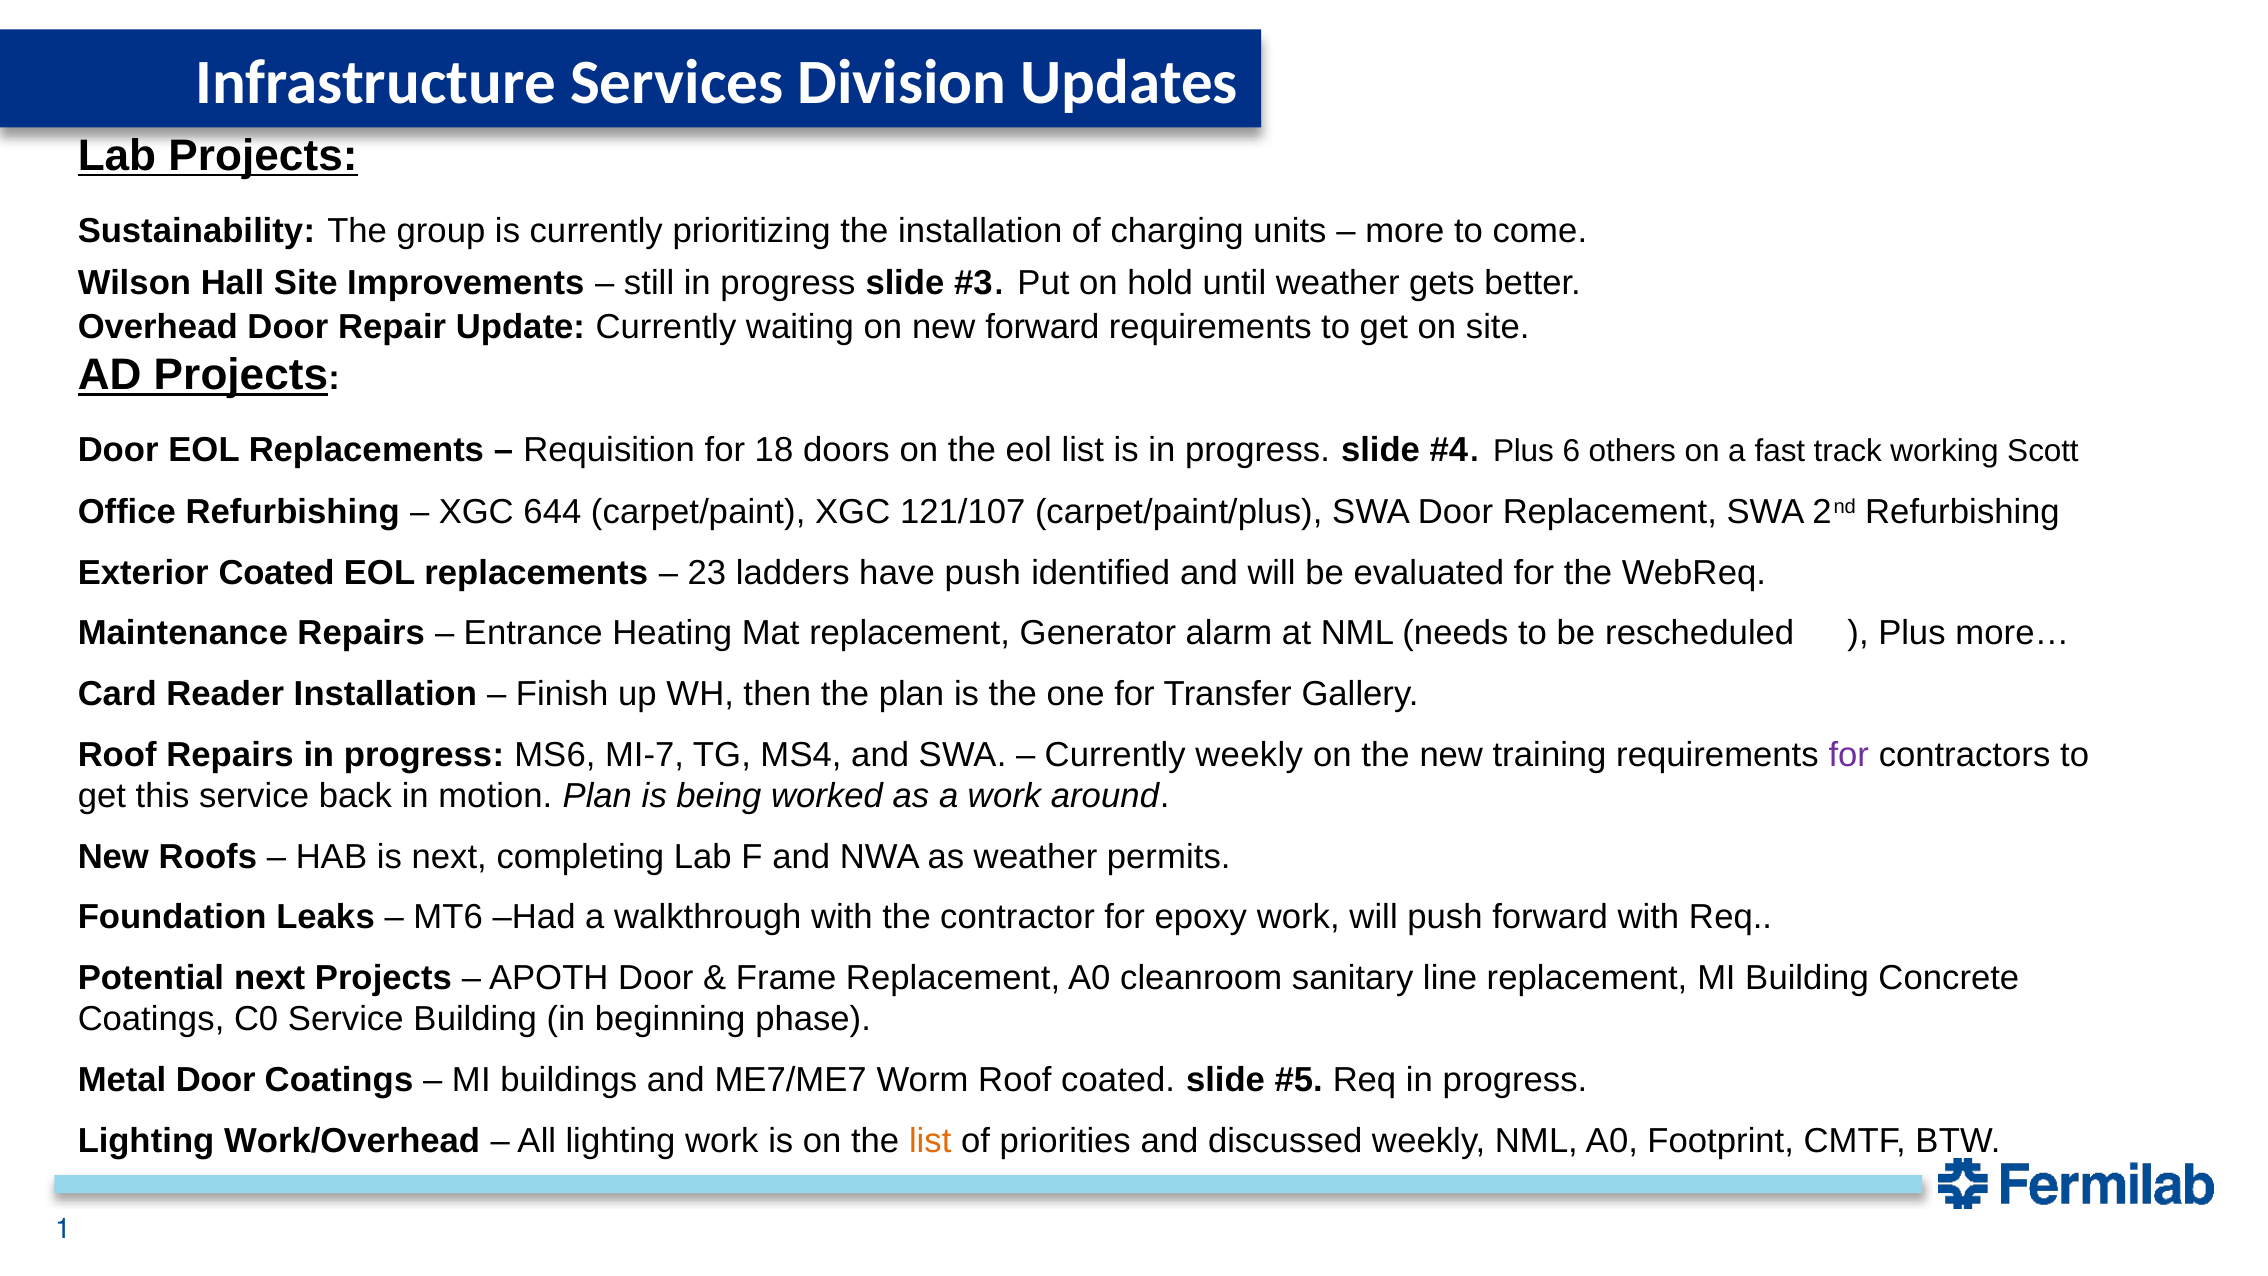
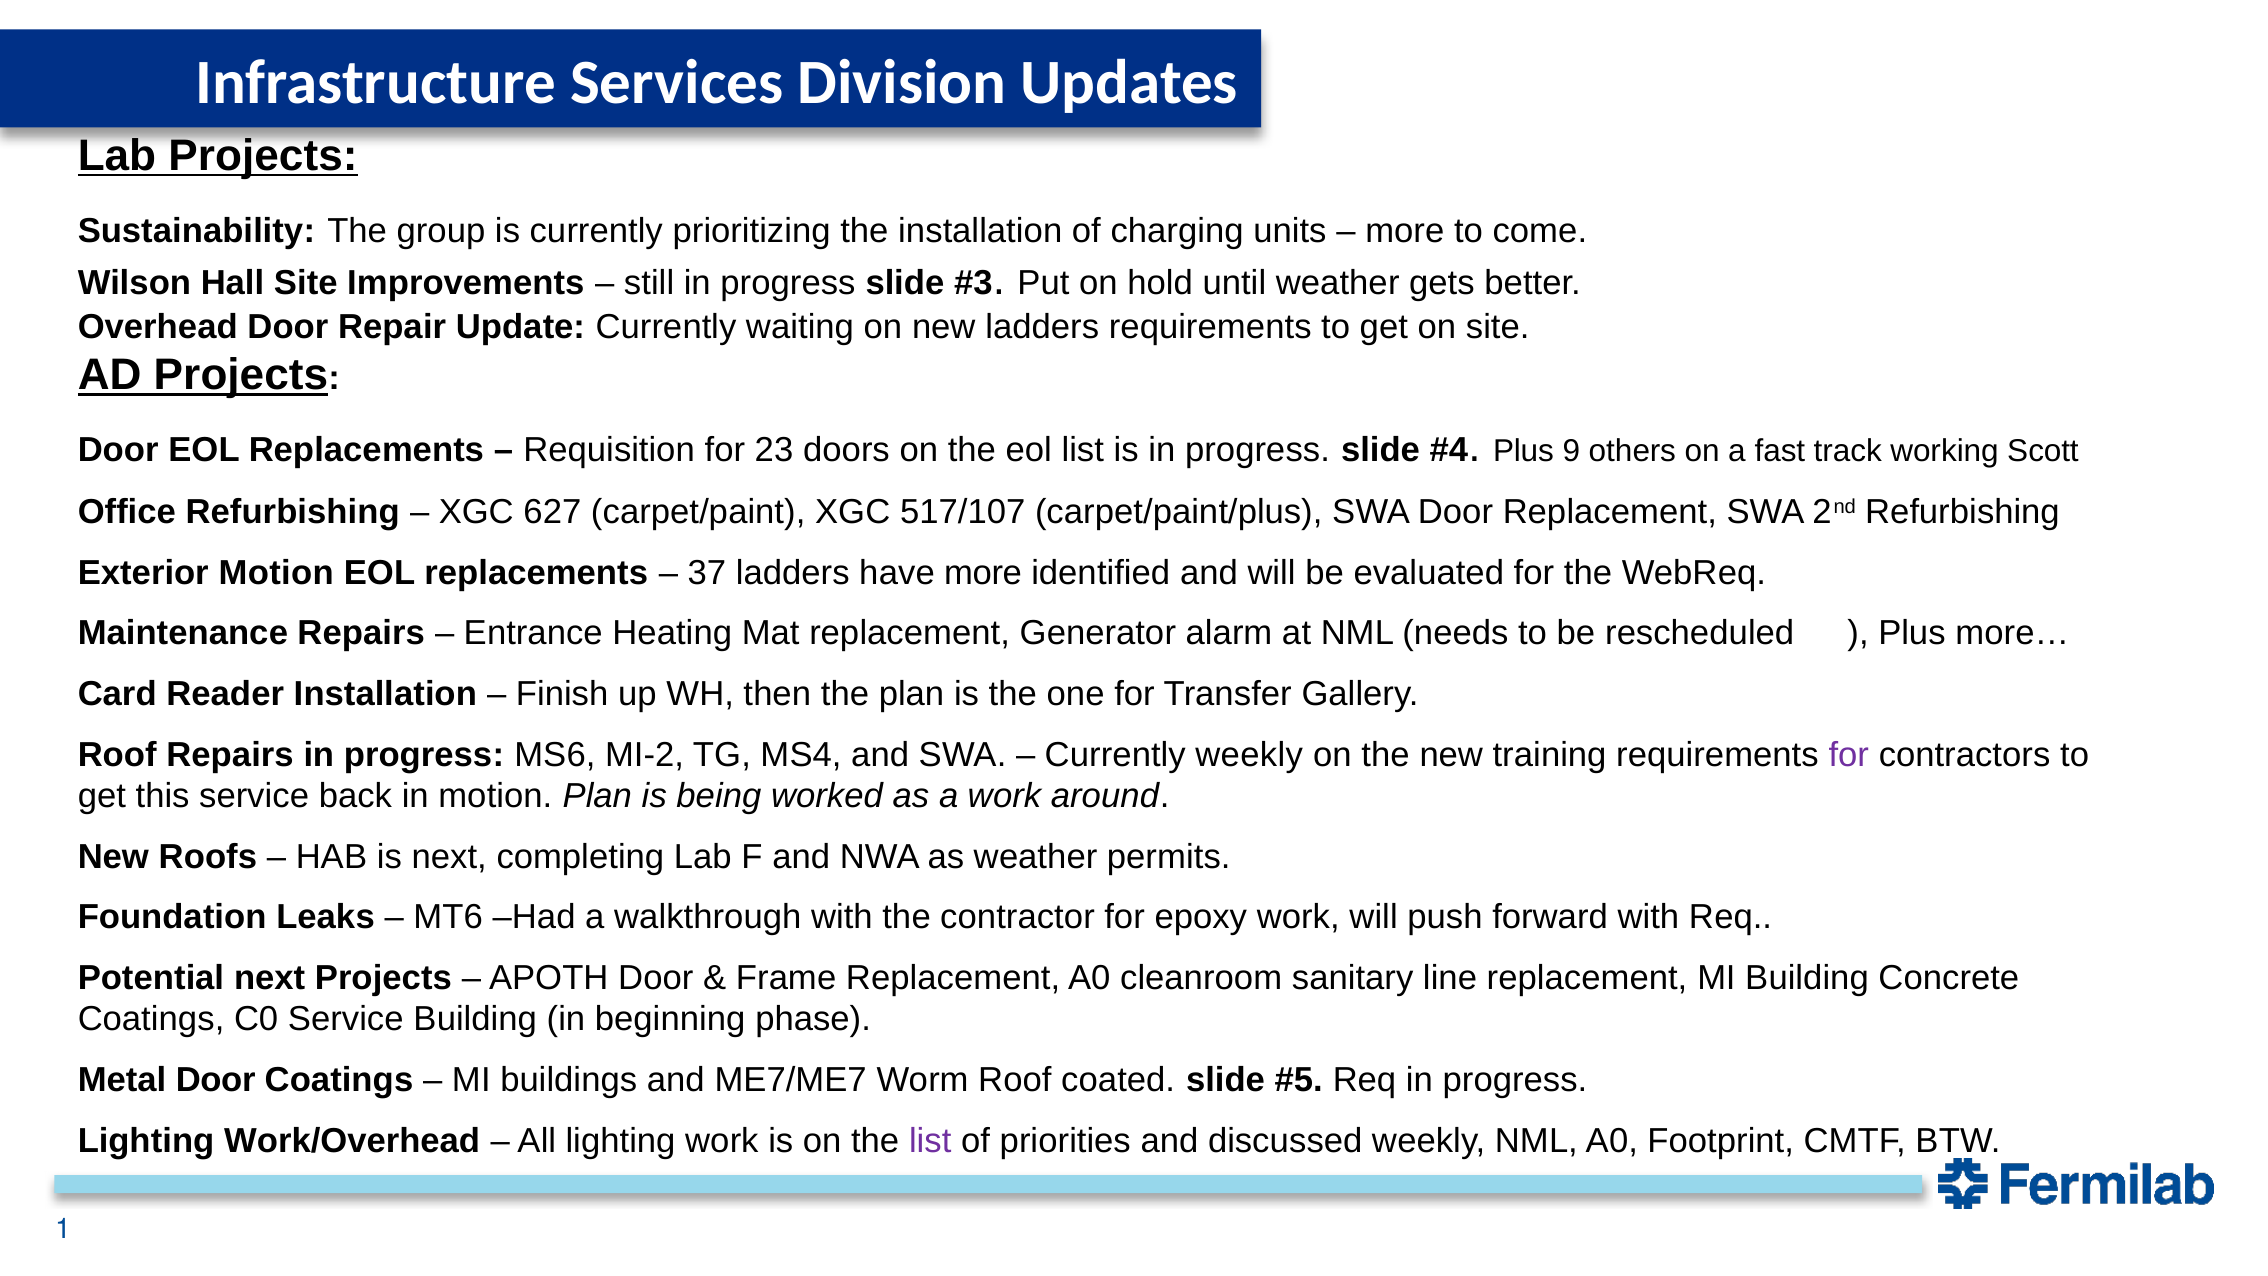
new forward: forward -> ladders (1042, 327)
18: 18 -> 23 (774, 450)
6: 6 -> 9 (1571, 451)
644: 644 -> 627 (552, 512)
121/107: 121/107 -> 517/107 (963, 512)
Exterior Coated: Coated -> Motion (276, 573)
23: 23 -> 37 (707, 573)
have push: push -> more (983, 573)
MI-7: MI-7 -> MI-2 (645, 755)
list colour: orange -> purple (930, 1140)
